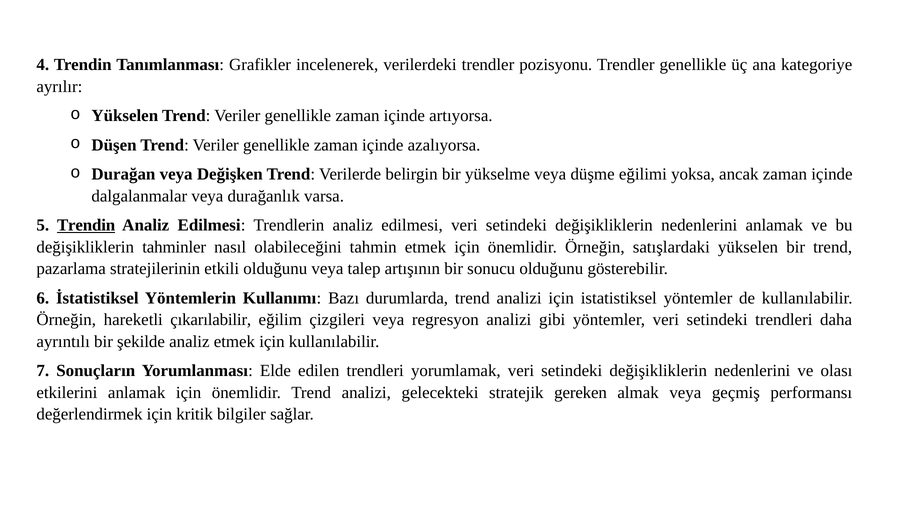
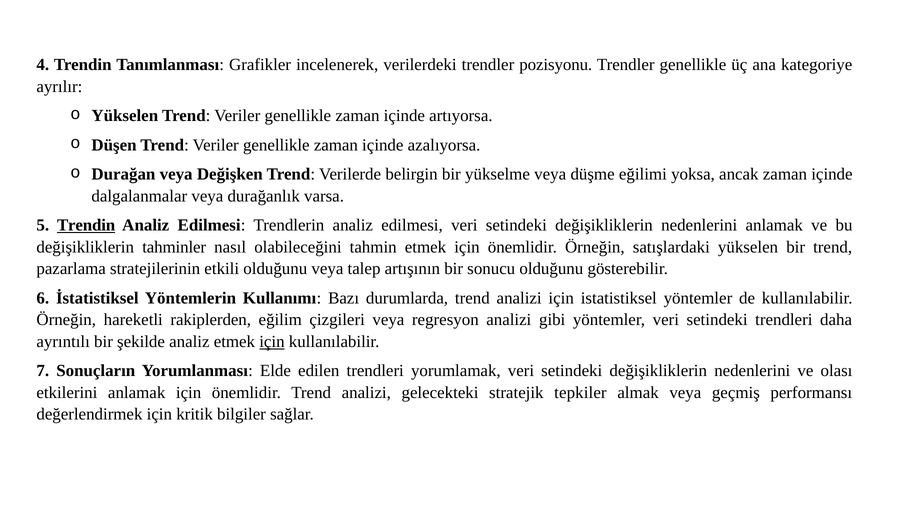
çıkarılabilir: çıkarılabilir -> rakiplerden (211, 320)
için underline: none -> present (272, 341)
gereken: gereken -> tepkiler (580, 392)
